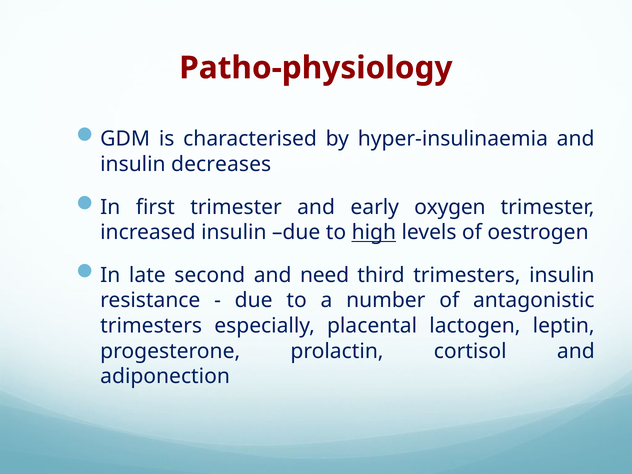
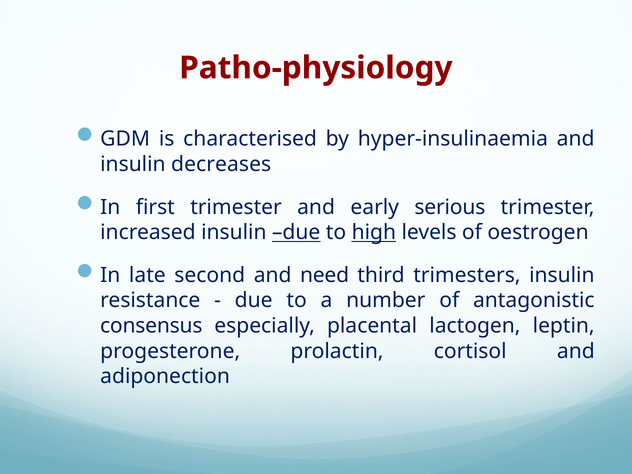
oxygen: oxygen -> serious (450, 207)
due underline: none -> present (296, 232)
trimesters: trimesters -> consensus (151, 326)
